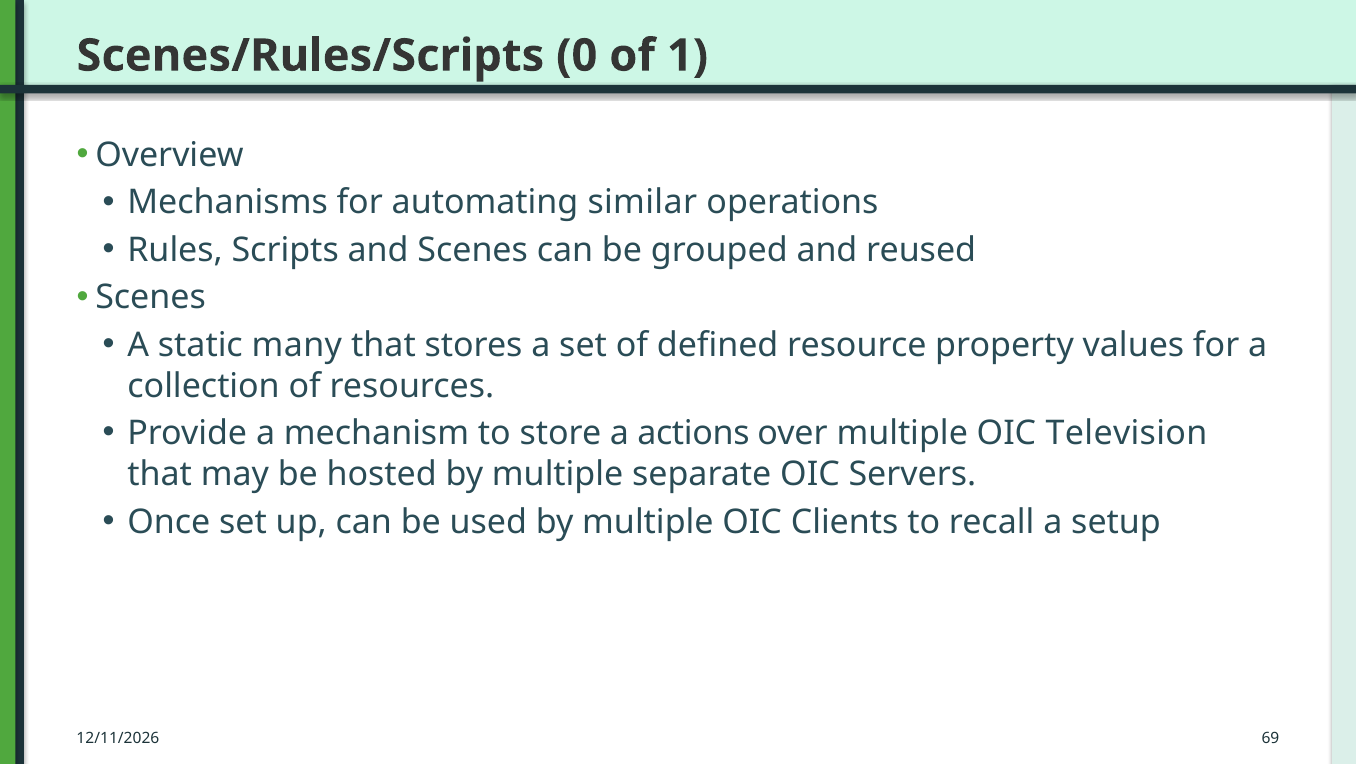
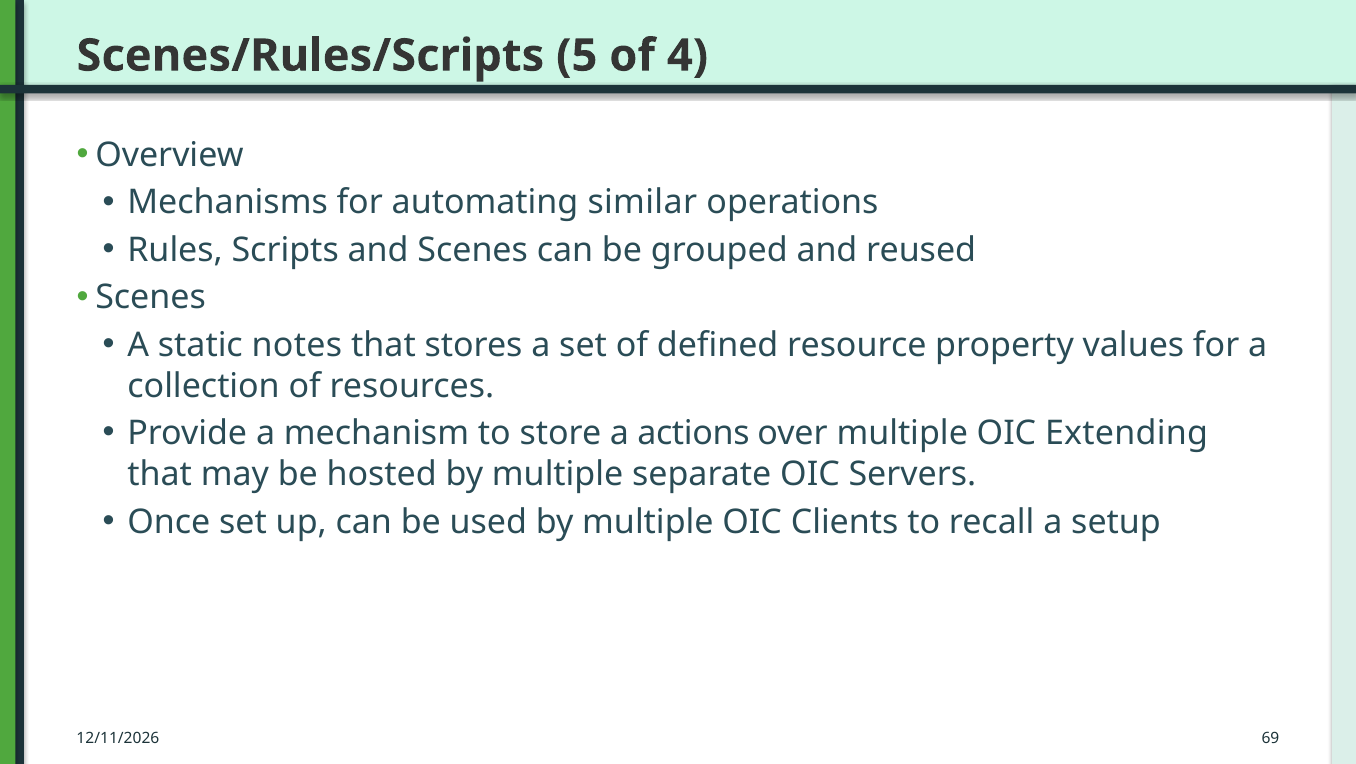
0: 0 -> 5 (577, 56)
1: 1 -> 4 (688, 56)
many: many -> notes (297, 346)
Television: Television -> Extending (1127, 434)
